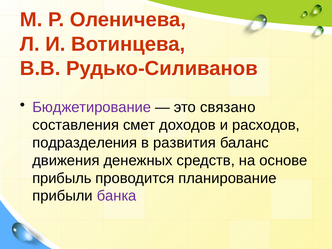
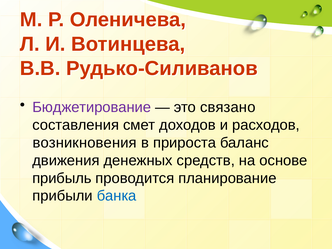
подразделения: подразделения -> возникновения (85, 143)
развития: развития -> прироста (185, 143)
банка colour: purple -> blue (117, 196)
